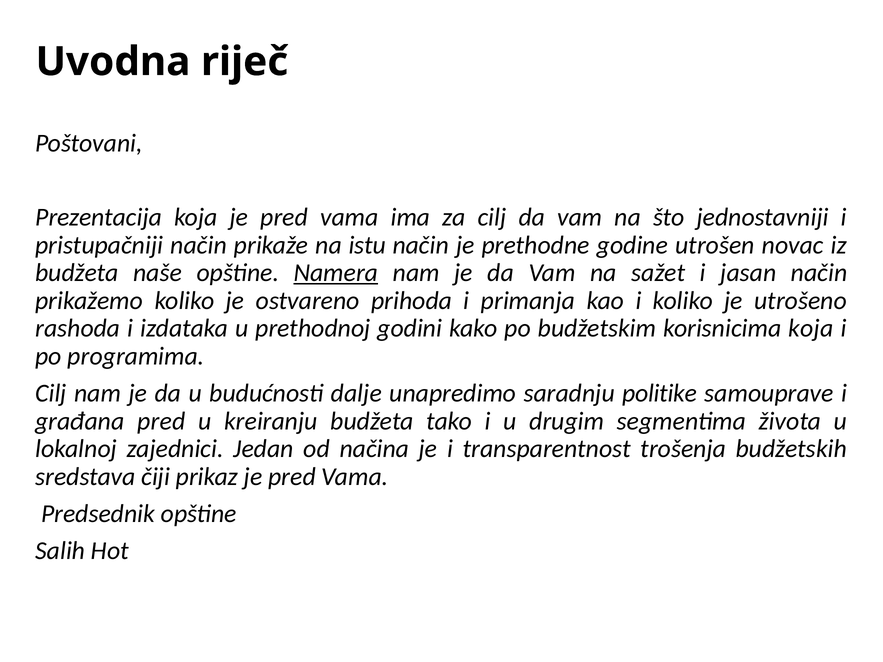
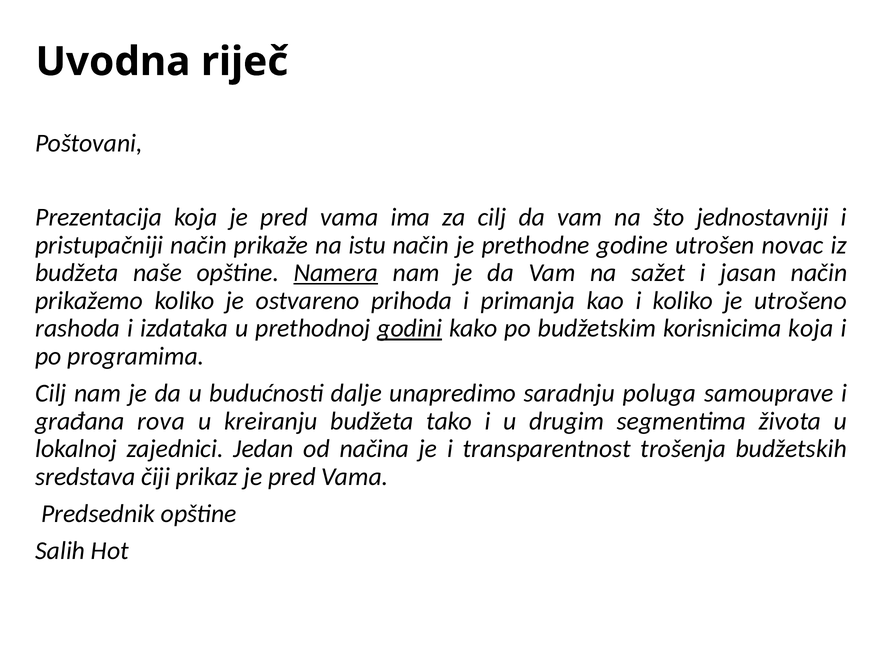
godini underline: none -> present (410, 329)
politike: politike -> poluga (659, 393)
građana pred: pred -> rova (161, 421)
